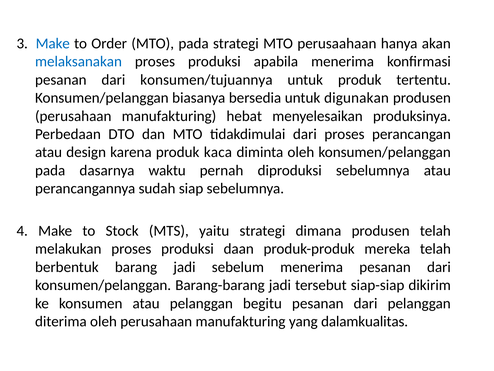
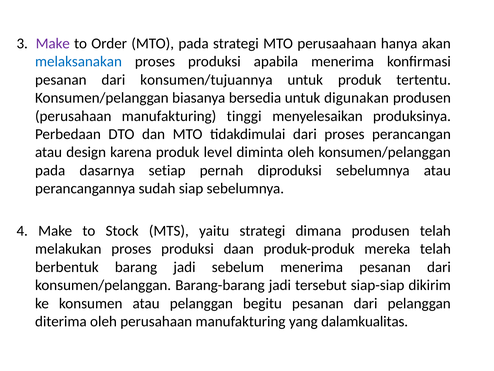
Make colour: blue -> purple (53, 43)
hebat: hebat -> tinggi (244, 116)
kaca: kaca -> level (218, 152)
waktu: waktu -> setiap (167, 170)
